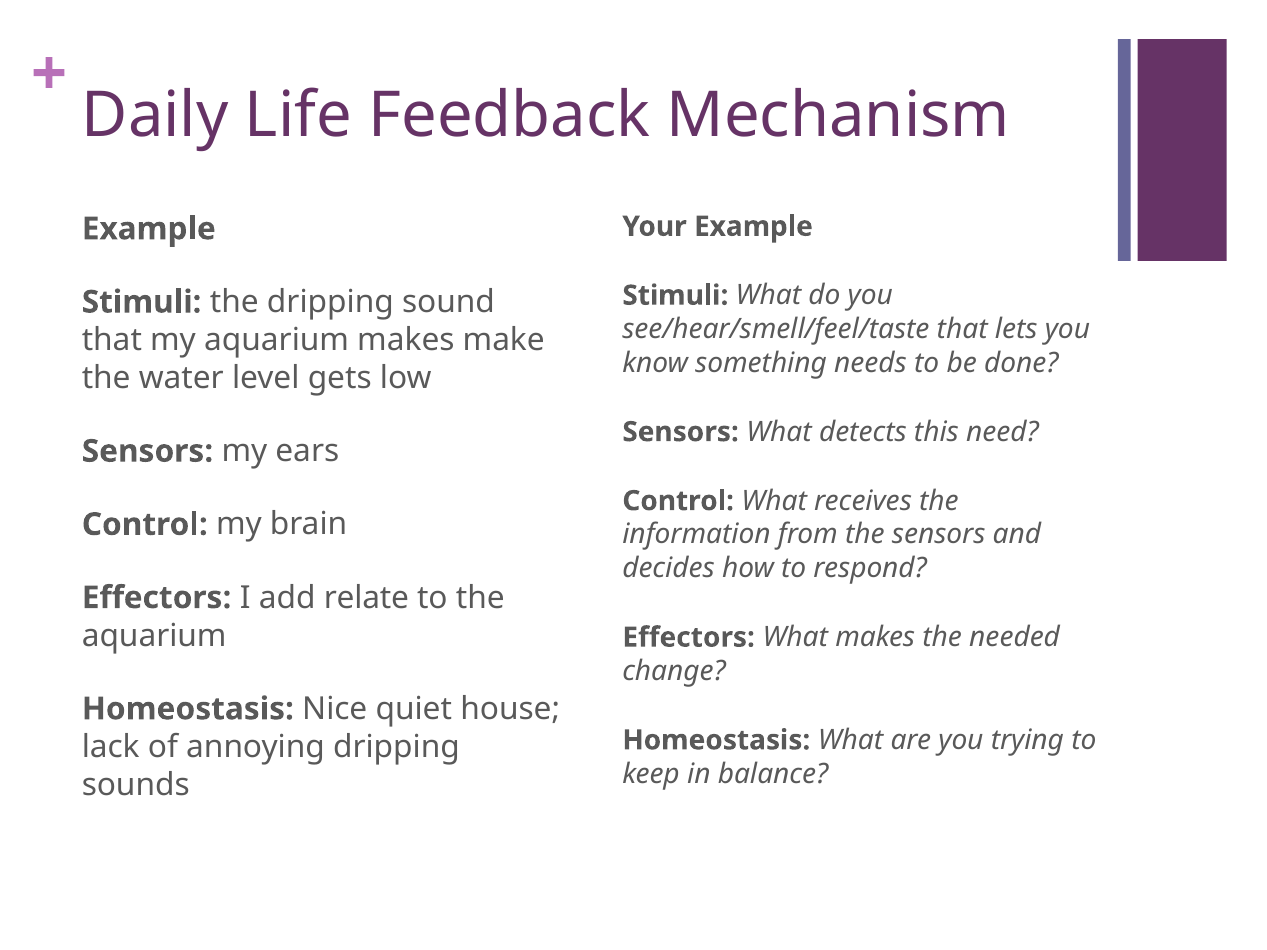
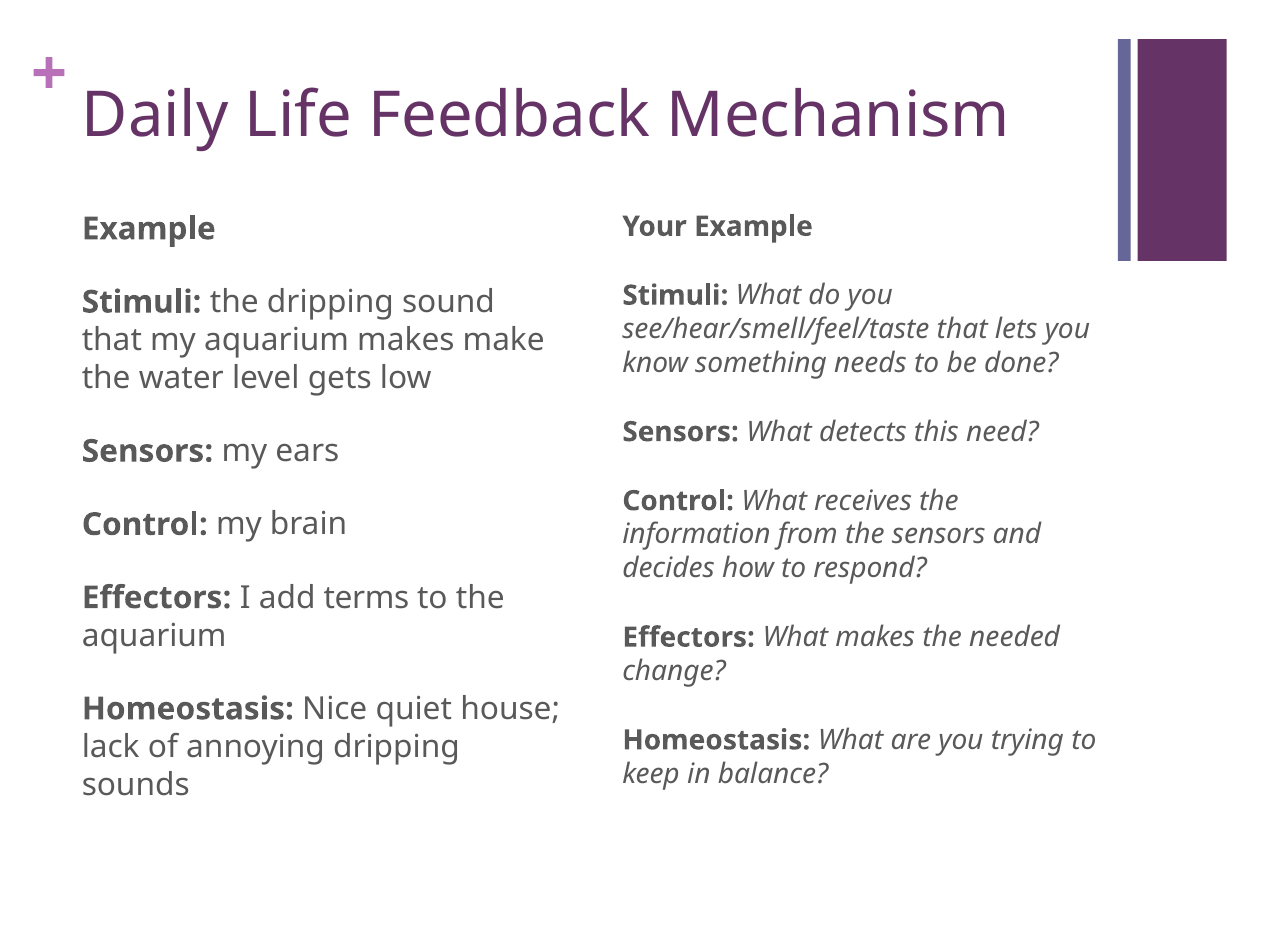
relate: relate -> terms (366, 598)
